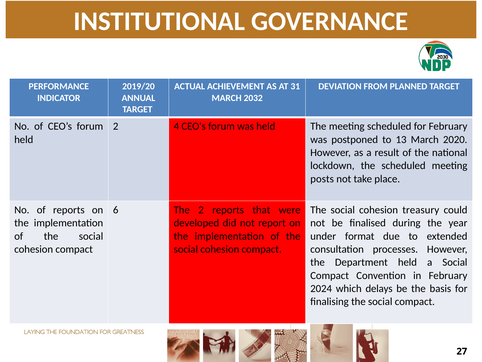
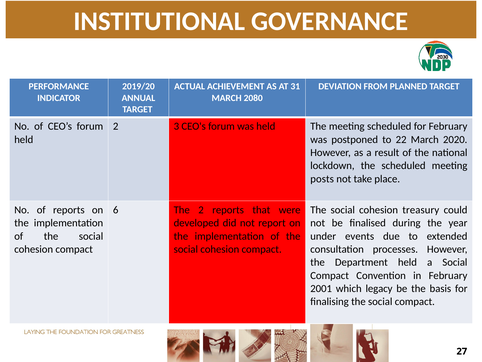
2032: 2032 -> 2080 (253, 98)
4: 4 -> 3 (176, 126)
13: 13 -> 22 (401, 139)
format: format -> events (360, 236)
2024: 2024 -> 2001 (321, 288)
delays: delays -> legacy (379, 288)
